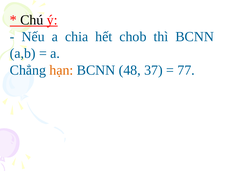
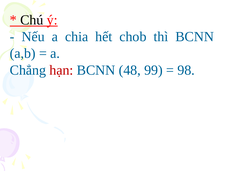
hạn colour: orange -> red (61, 70)
37: 37 -> 99 (153, 70)
77: 77 -> 98 (186, 70)
